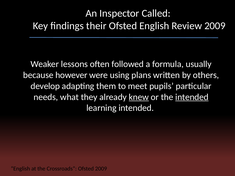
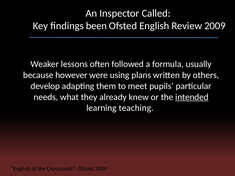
their: their -> been (96, 26)
knew underline: present -> none (139, 97)
learning intended: intended -> teaching (136, 108)
